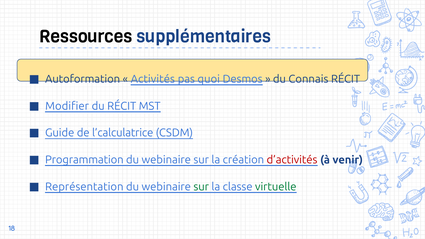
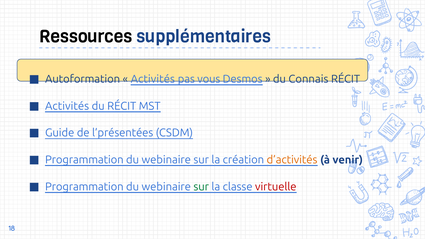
quoi: quoi -> vous (209, 79)
Modifier: Modifier -> Activités (67, 106)
l’calculatrice: l’calculatrice -> l’présentées (123, 133)
d’activités colour: red -> orange (292, 160)
Représentation: Représentation -> Programmation (84, 187)
virtuelle colour: green -> red (276, 187)
